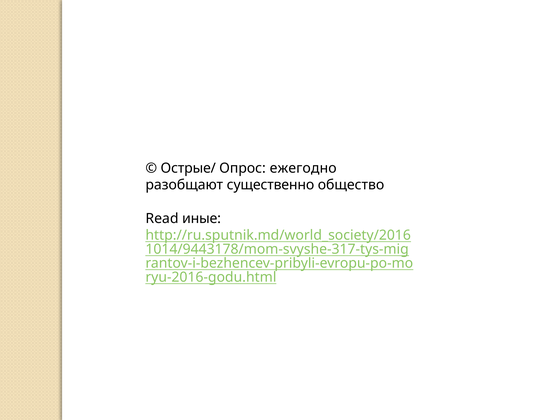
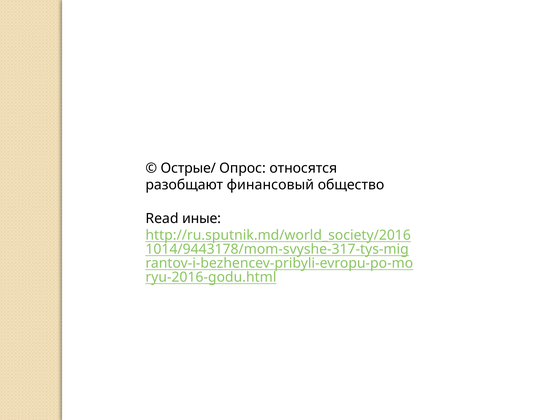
ежегодно: ежегодно -> относятся (303, 168)
существенно: существенно -> финансовый (270, 185)
